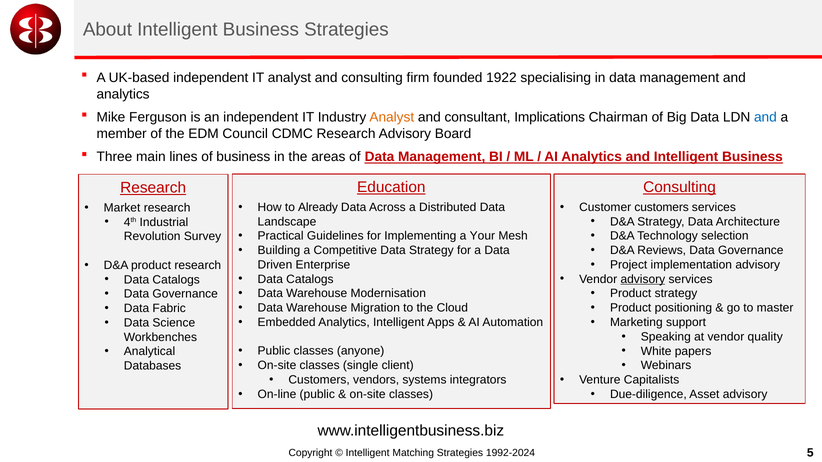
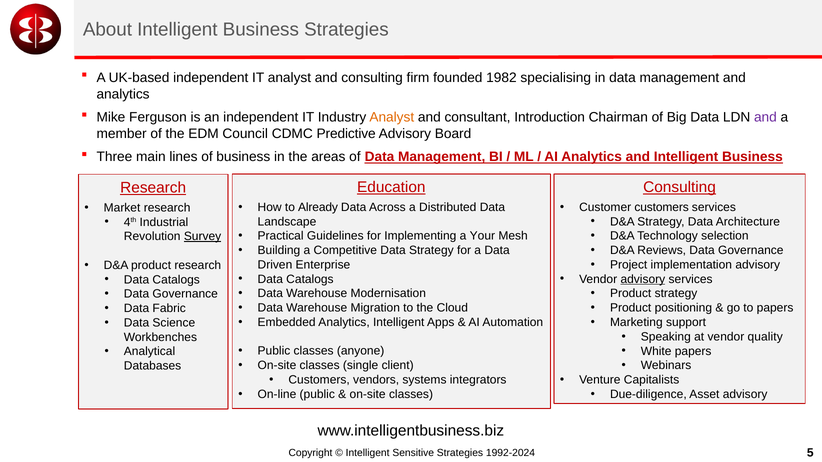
1922: 1922 -> 1982 (501, 78)
Implications: Implications -> Introduction (550, 117)
and colour: blue -> purple (765, 117)
CDMC Research: Research -> Predictive (346, 134)
Survey underline: none -> present (203, 237)
to master: master -> papers (775, 308)
Matching: Matching -> Sensitive (413, 453)
